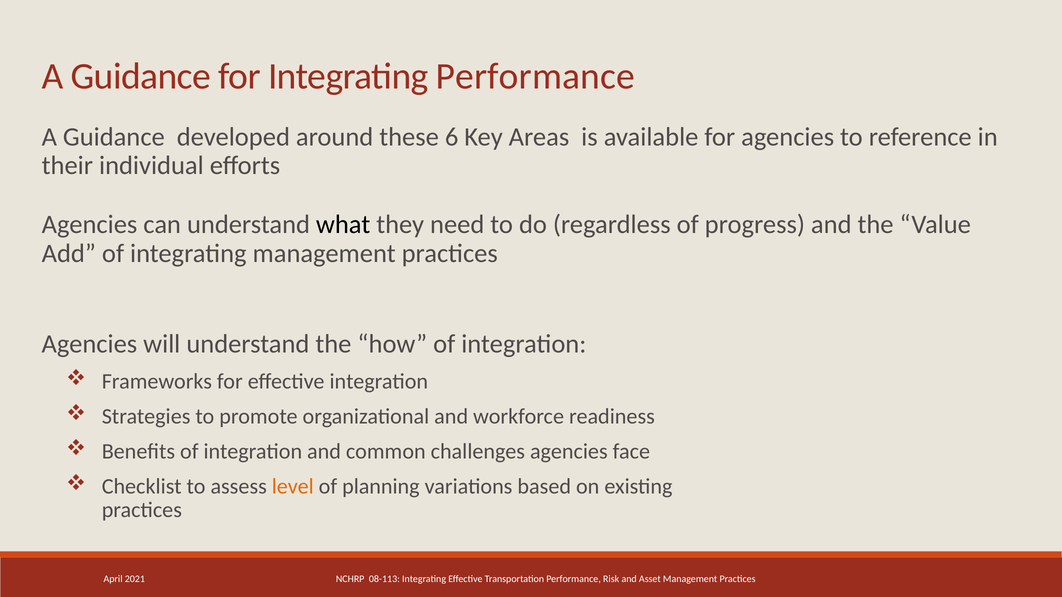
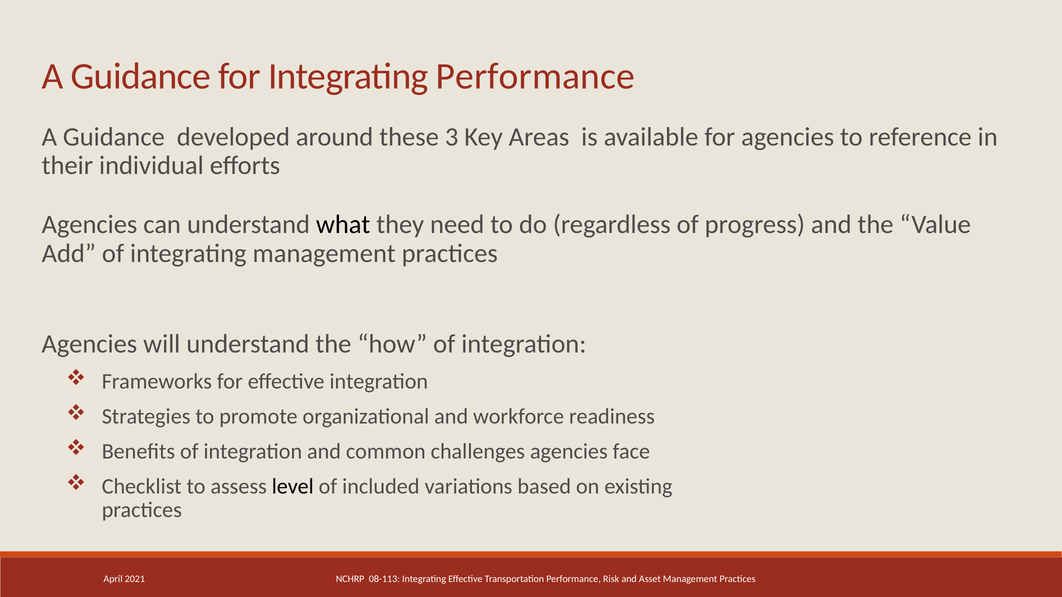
6: 6 -> 3 (452, 137)
level colour: orange -> black (293, 487)
planning: planning -> included (381, 487)
